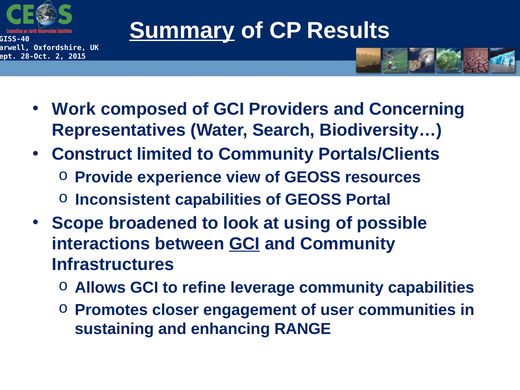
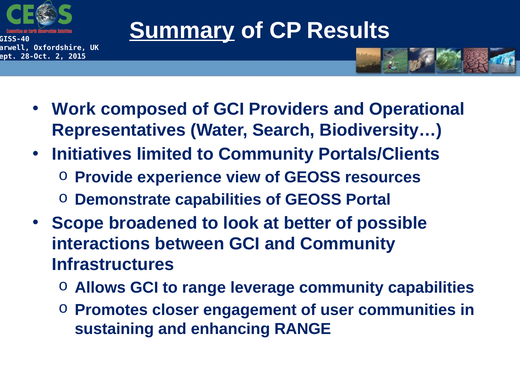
Concerning: Concerning -> Operational (417, 109)
Construct: Construct -> Initiatives (92, 154)
Inconsistent: Inconsistent -> Demonstrate (123, 199)
using: using -> better (308, 223)
GCI underline: present -> none (244, 244)
to refine: refine -> range (204, 288)
